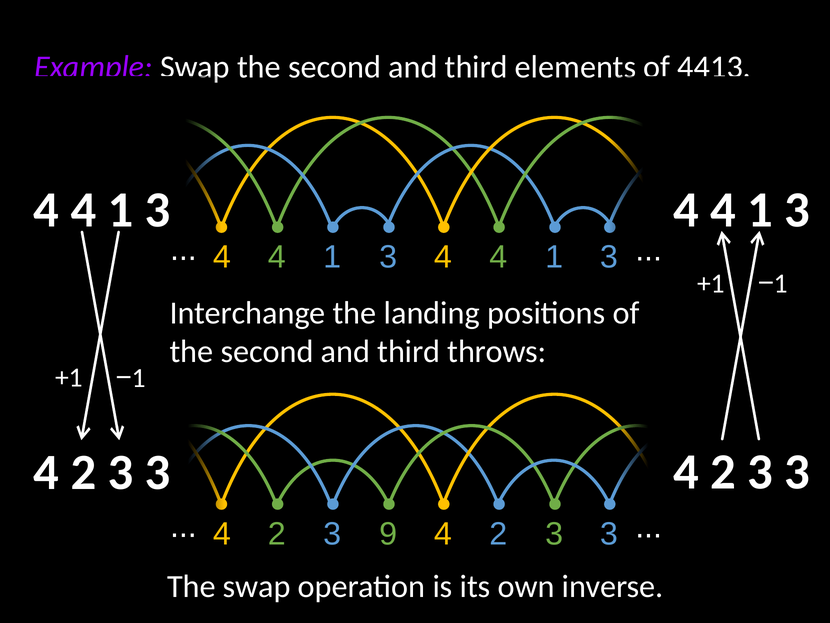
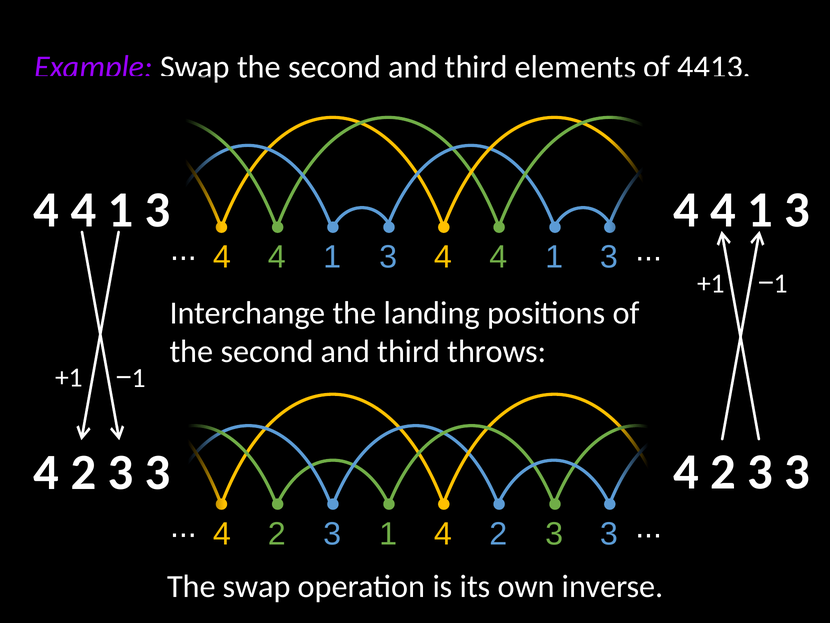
2 9: 9 -> 1 (388, 534)
